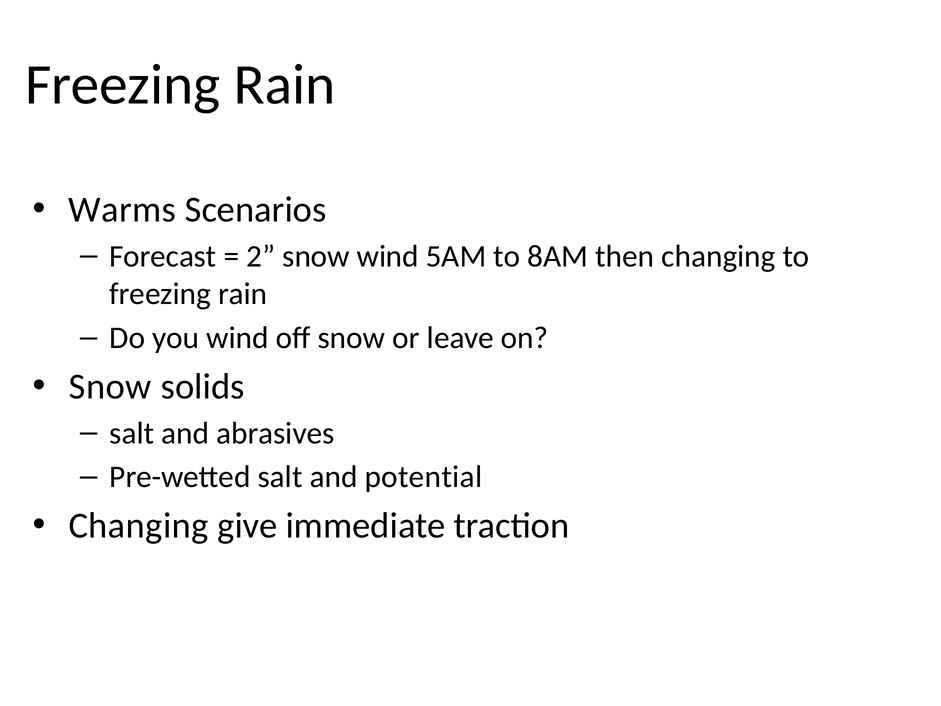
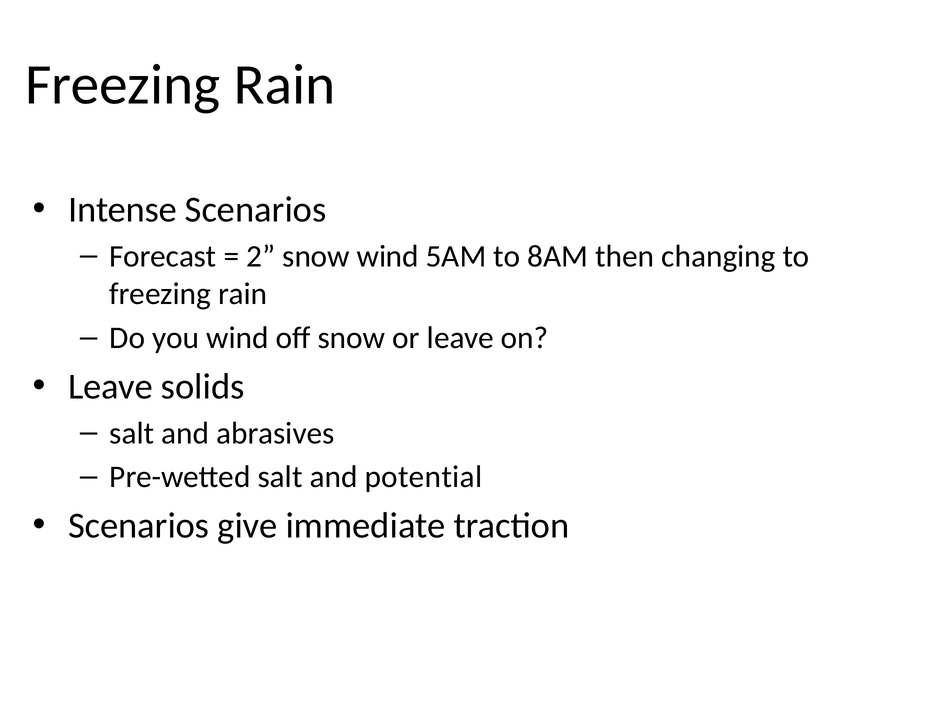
Warms: Warms -> Intense (123, 210)
Snow: Snow -> Leave (111, 386)
Changing: Changing -> Scenarios (139, 525)
